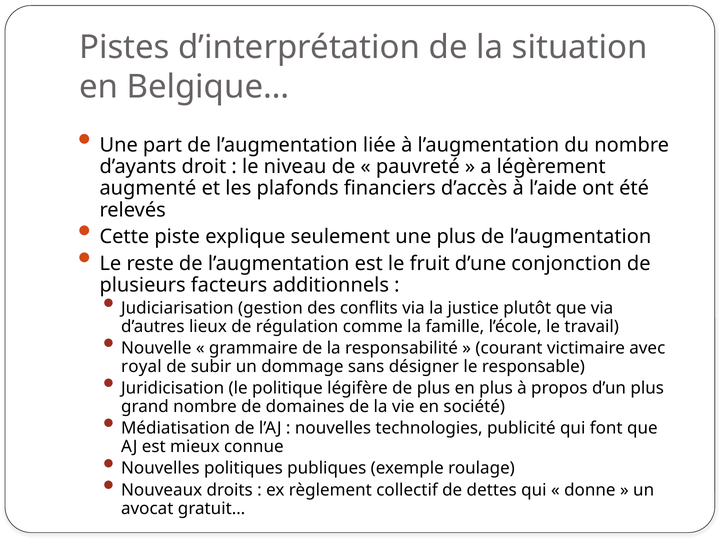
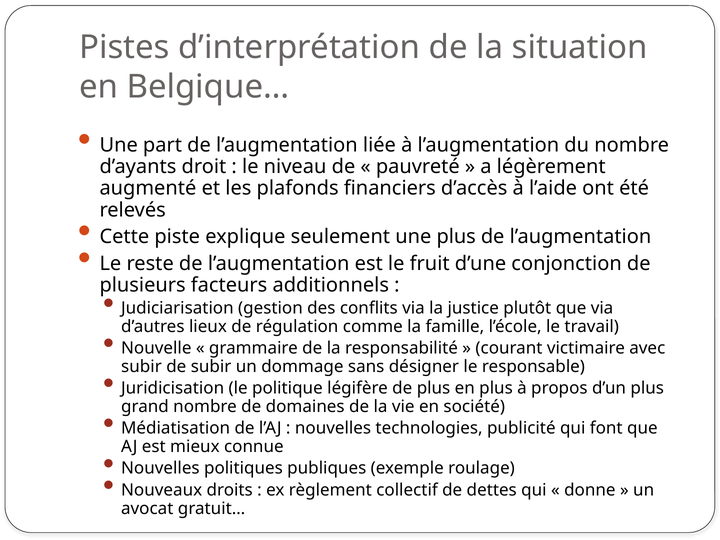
royal: royal -> subir (141, 367)
